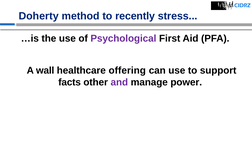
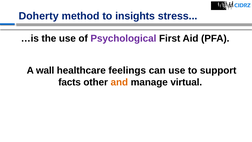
recently: recently -> insights (135, 16)
offering: offering -> feelings (127, 70)
and colour: purple -> orange (119, 82)
power: power -> virtual (186, 82)
